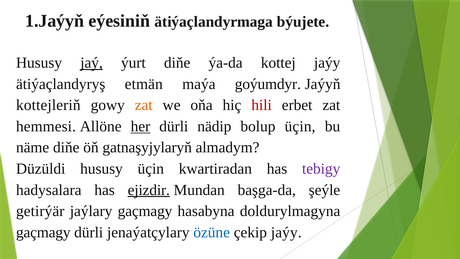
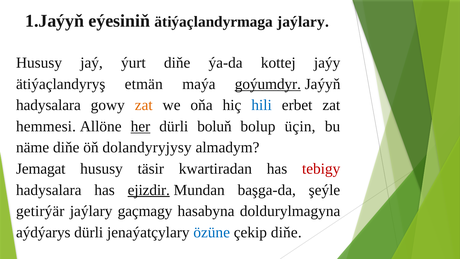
ätiýaçlandyrmaga býujete: býujete -> jaýlary (303, 22)
jaý underline: present -> none (92, 63)
goýumdyr underline: none -> present (268, 84)
kottejleriň: kottejleriň -> hadysalara (48, 105)
hili colour: red -> blue (262, 105)
nädip: nädip -> boluň (214, 126)
gatnaşyjylaryň: gatnaşyjylaryň -> dolandyryjysy (147, 147)
Düzüldi: Düzüldi -> Jemagat (41, 169)
hususy üçin: üçin -> täsir (151, 169)
tebigy colour: purple -> red (321, 169)
gaçmagy: gaçmagy -> aýdýarys (43, 232)
çekip jaýy: jaýy -> diňe (286, 232)
